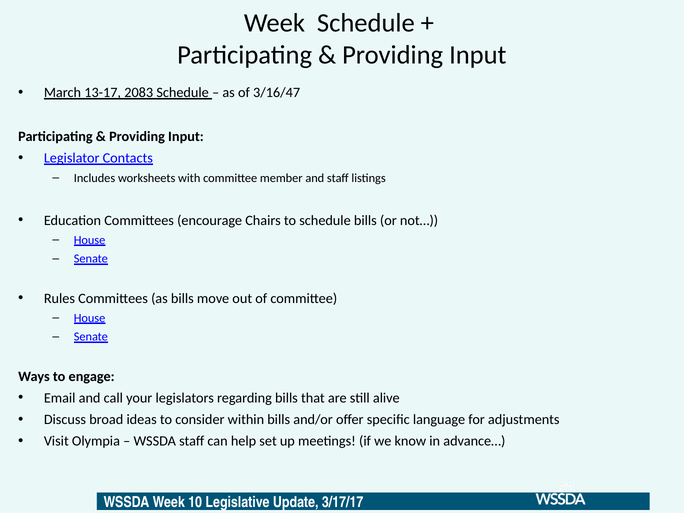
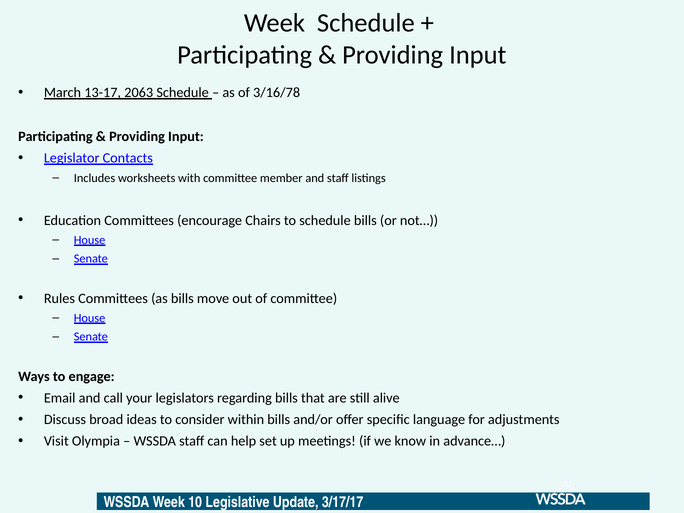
2083: 2083 -> 2063 (139, 93)
3/16/47: 3/16/47 -> 3/16/78 (277, 93)
